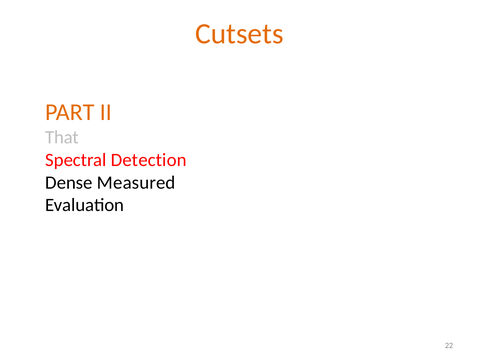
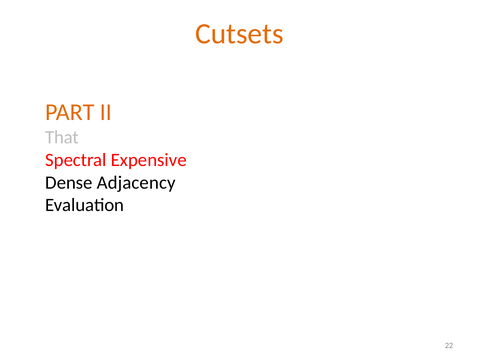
Detection: Detection -> Expensive (149, 160)
Measured: Measured -> Adjacency (136, 182)
